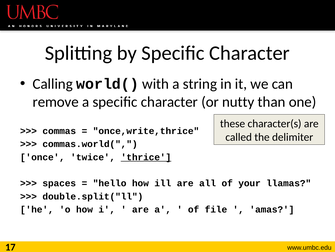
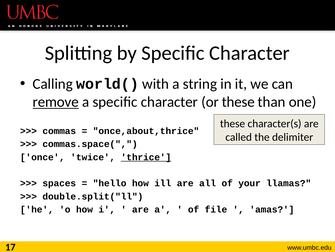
remove underline: none -> present (56, 102)
or nutty: nutty -> these (238, 102)
once,write,thrice: once,write,thrice -> once,about,thrice (146, 131)
commas.world(: commas.world( -> commas.space( (90, 144)
